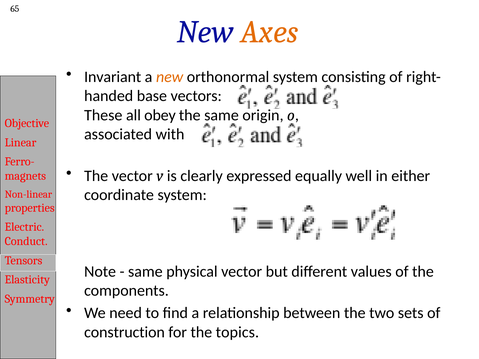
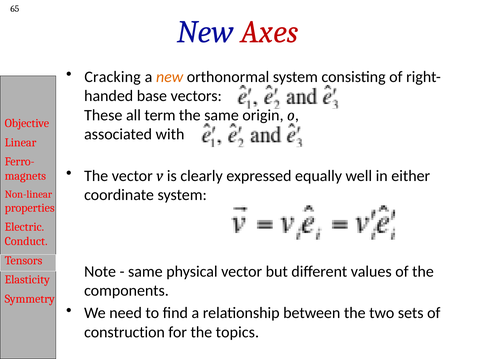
Axes colour: orange -> red (270, 32)
Invariant: Invariant -> Cracking (113, 77)
obey: obey -> term (160, 115)
